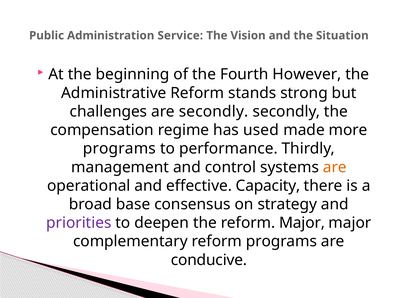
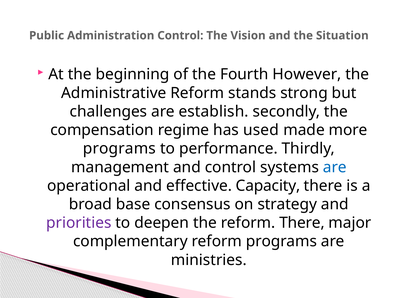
Administration Service: Service -> Control (180, 36)
are secondly: secondly -> establish (214, 112)
are colour: orange -> blue (335, 167)
reform Major: Major -> There (302, 223)
conducive: conducive -> ministries (209, 260)
